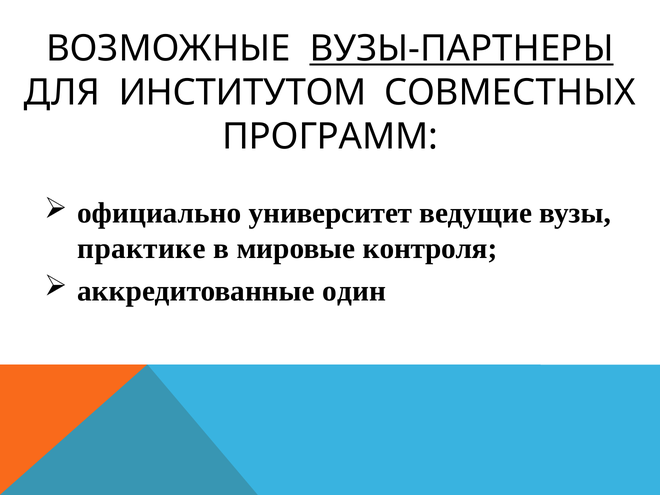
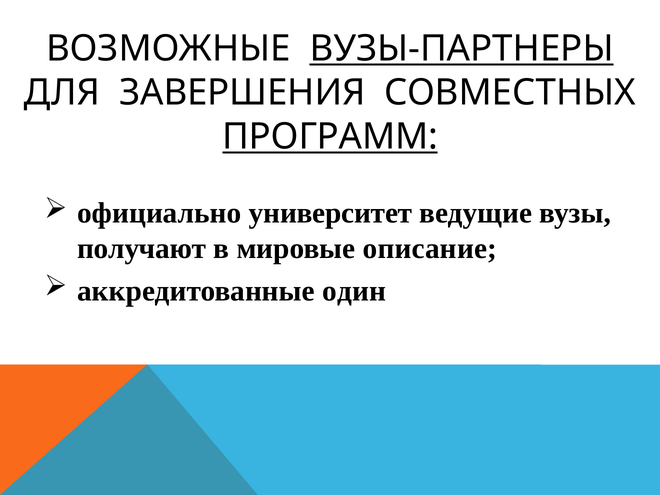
ИНСТИТУТОМ: ИНСТИТУТОМ -> ЗАВЕРШЕНИЯ (242, 93)
ПРОГРАММ underline: none -> present (330, 137)
практике: практике -> получают (142, 248)
контроля: контроля -> описание (430, 248)
